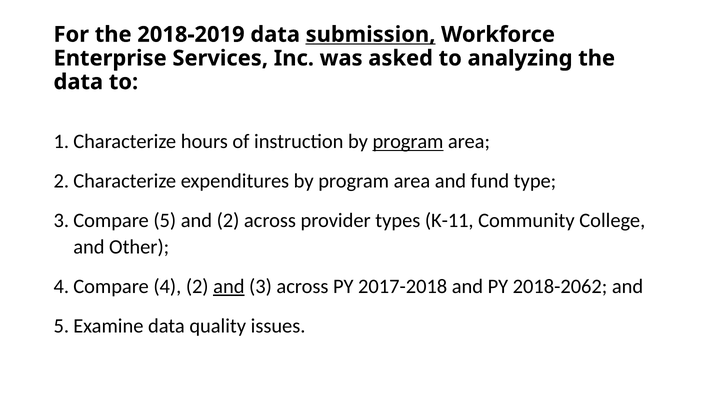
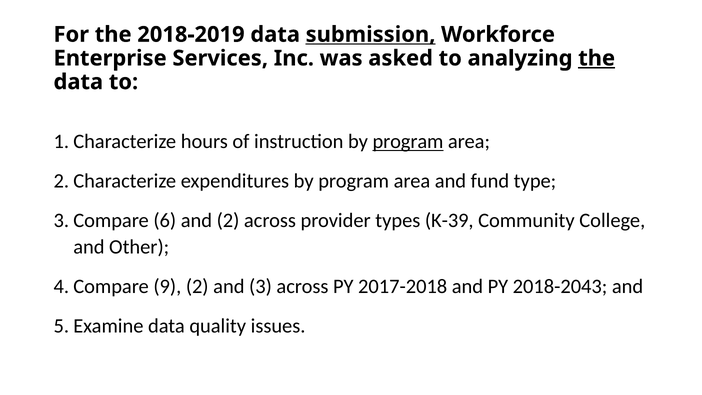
the underline: none -> present (597, 58)
5: 5 -> 6 (165, 220)
K-11: K-11 -> K-39 (449, 220)
4: 4 -> 9 (167, 286)
and underline: present -> none (229, 286)
2018-2062: 2018-2062 -> 2018-2043 (560, 286)
